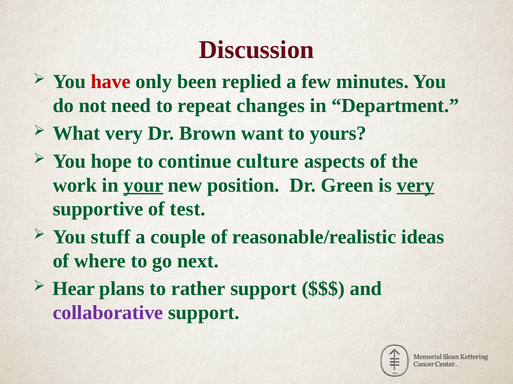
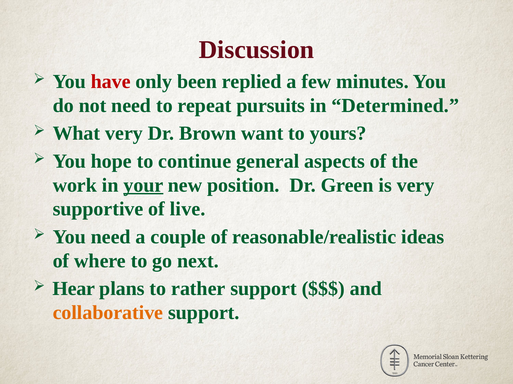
changes: changes -> pursuits (271, 106)
Department: Department -> Determined (395, 106)
culture: culture -> general (268, 162)
very underline: present -> none (416, 186)
test: test -> live (188, 209)
You stuff: stuff -> need (111, 237)
collaborative colour: purple -> orange (108, 313)
